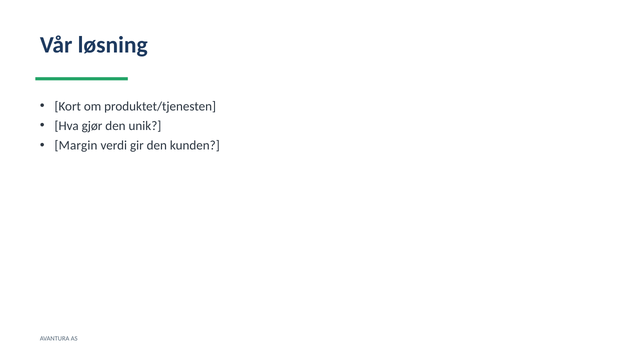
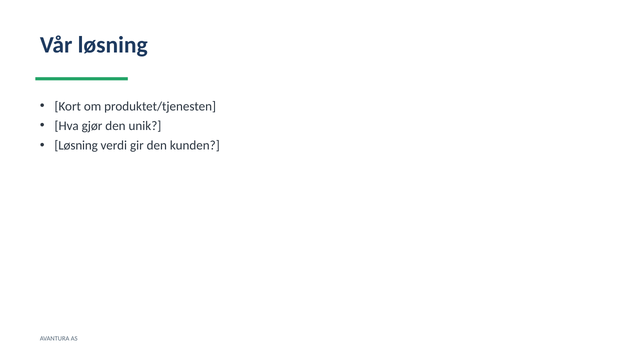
Margin: Margin -> Løsning (76, 145)
